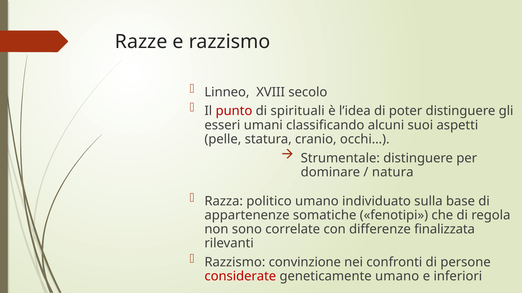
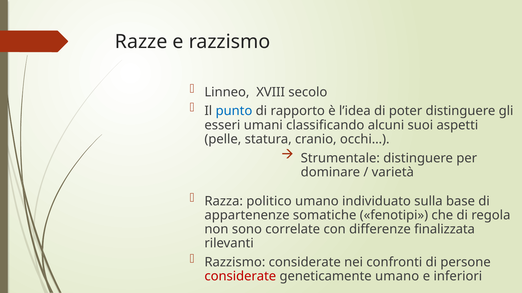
punto colour: red -> blue (234, 111)
spirituali: spirituali -> rapporto (298, 111)
natura: natura -> varietà (393, 172)
Razzismo convinzione: convinzione -> considerate (305, 263)
